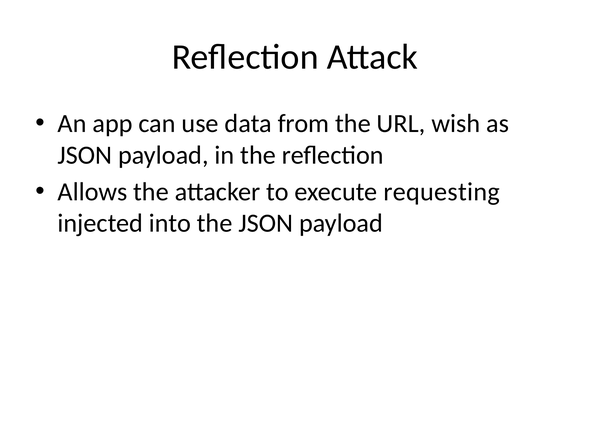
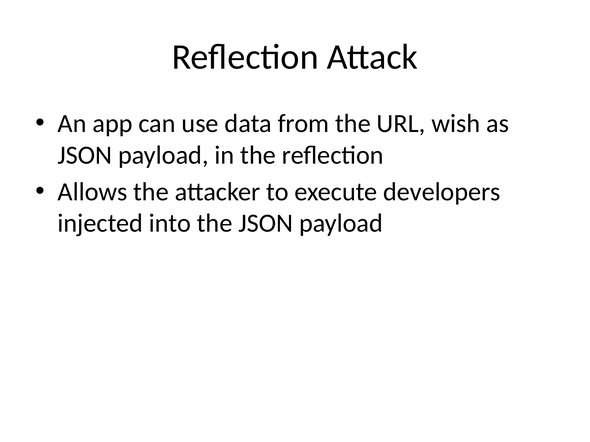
requesting: requesting -> developers (442, 192)
